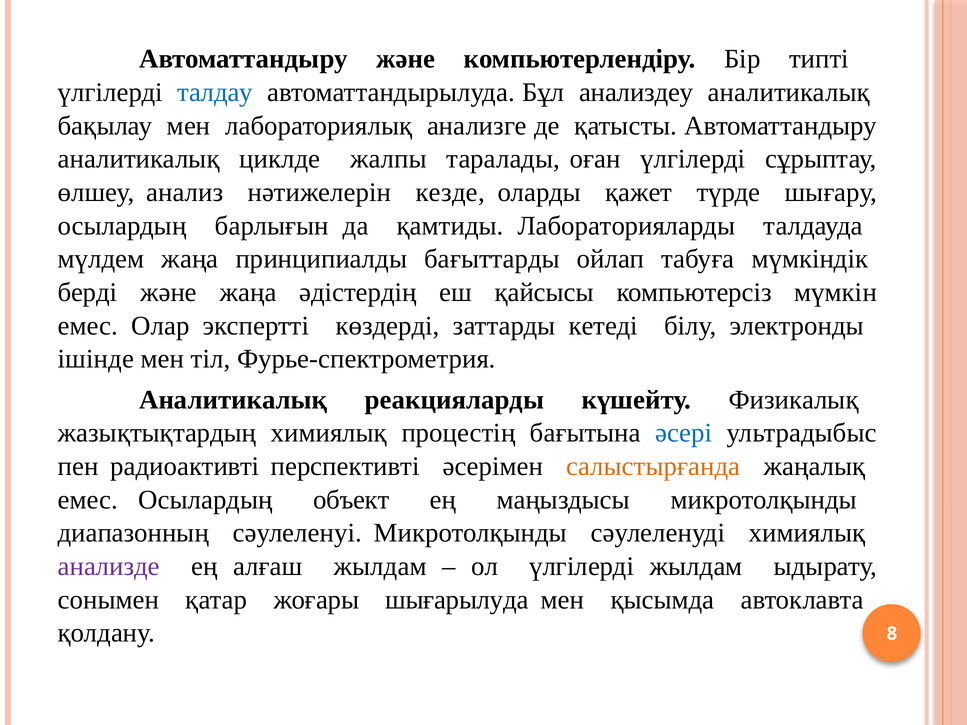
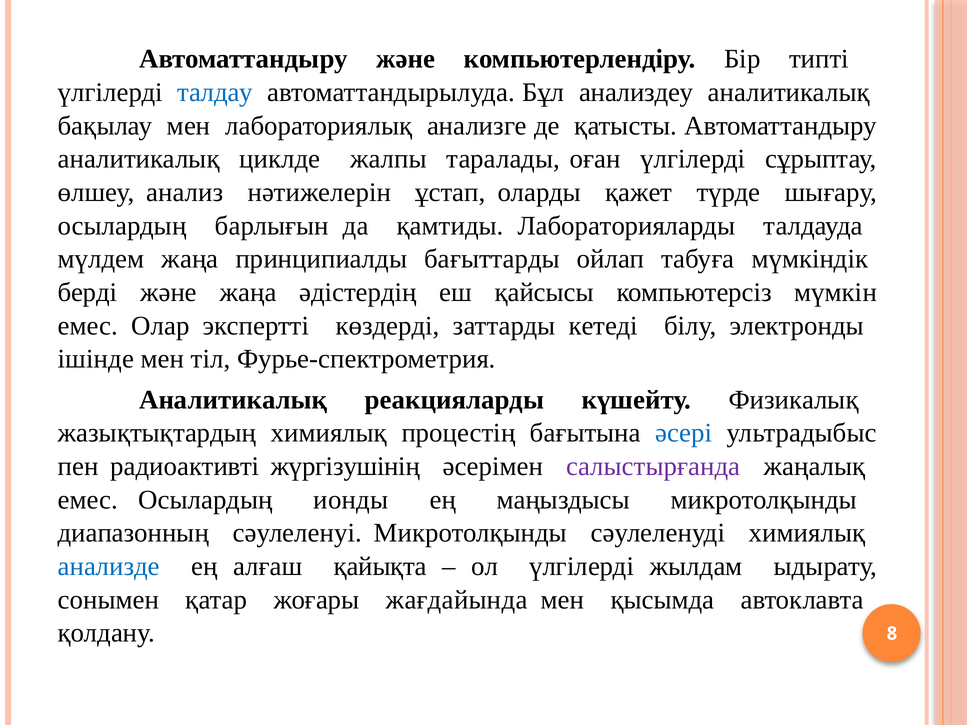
кезде: кезде -> ұстап (450, 192)
перспективті: перспективті -> жүргізушінің (345, 466)
салыстырғанда colour: orange -> purple (653, 466)
объект: объект -> ионды (351, 500)
анализде colour: purple -> blue (109, 567)
алғаш жылдам: жылдам -> қайықта (380, 567)
шығарылуда: шығарылуда -> жағдайында (457, 600)
